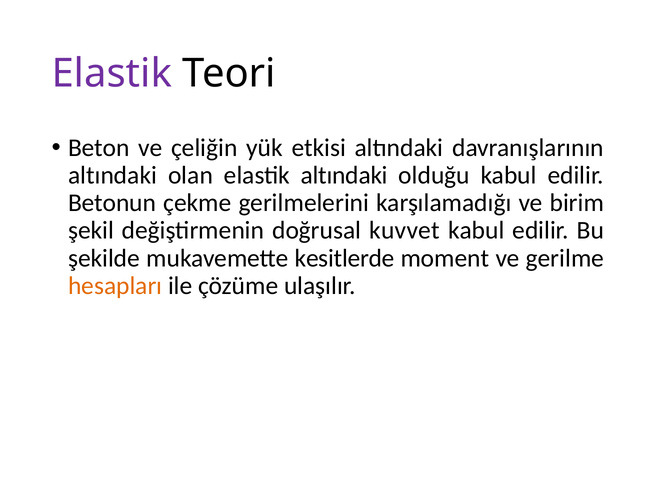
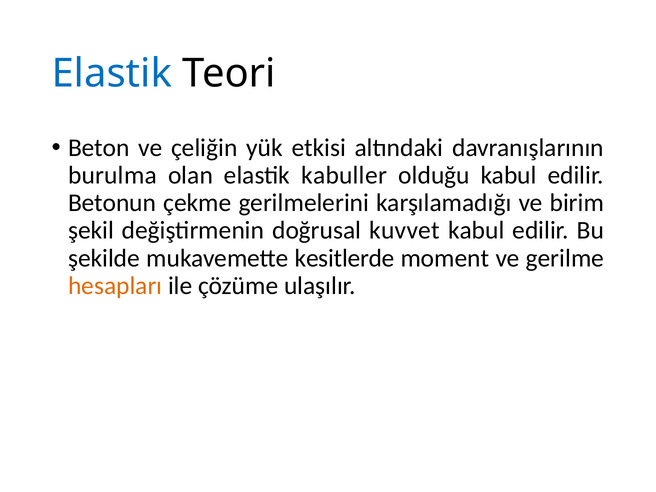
Elastik colour: purple -> blue (112, 73)
altındaki: altındaki -> burulma (112, 175)
elastik altındaki: altındaki -> kabuller (344, 175)
